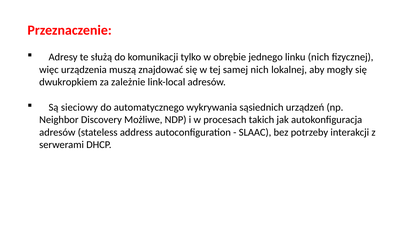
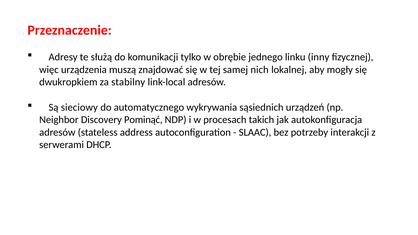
linku nich: nich -> inny (319, 57)
zależnie: zależnie -> stabilny (128, 82)
Możliwe: Możliwe -> Pominąć (143, 120)
